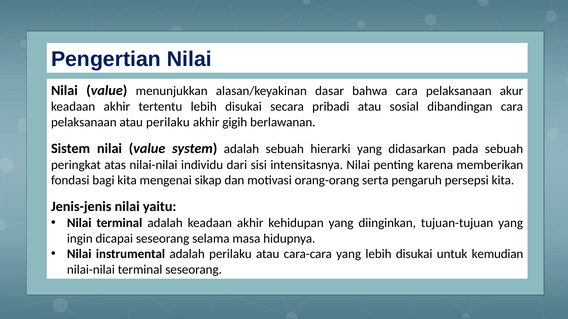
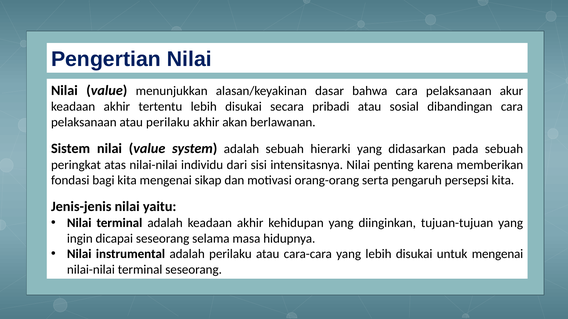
gigih: gigih -> akan (235, 122)
untuk kemudian: kemudian -> mengenai (497, 254)
